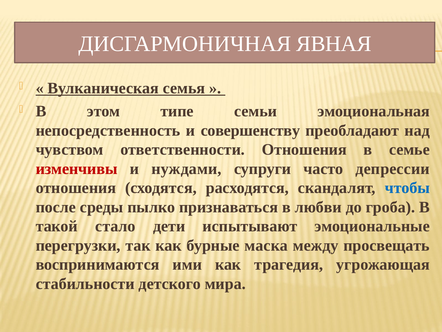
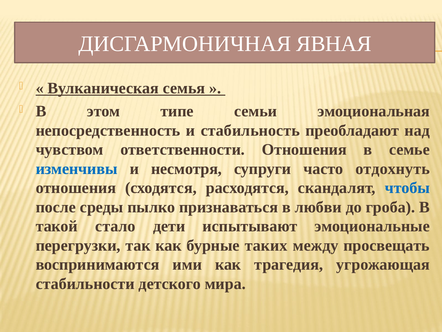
совершенству: совершенству -> стабильность (250, 130)
изменчивы colour: red -> blue (77, 168)
нуждами: нуждами -> несмотря (187, 168)
депрессии: депрессии -> отдохнуть (393, 168)
маска: маска -> таких (266, 245)
